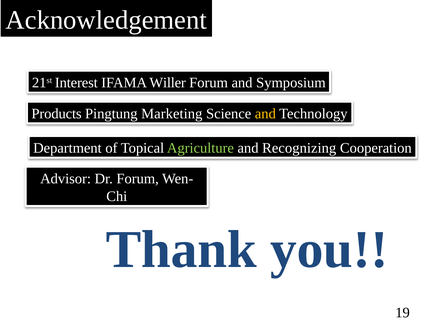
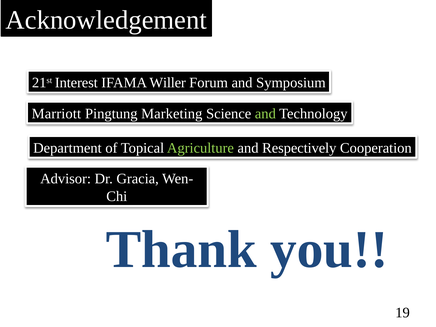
Products: Products -> Marriott (56, 114)
and colour: yellow -> light green (265, 114)
Recognizing: Recognizing -> Respectively (299, 148)
Dr Forum: Forum -> Gracia (138, 179)
